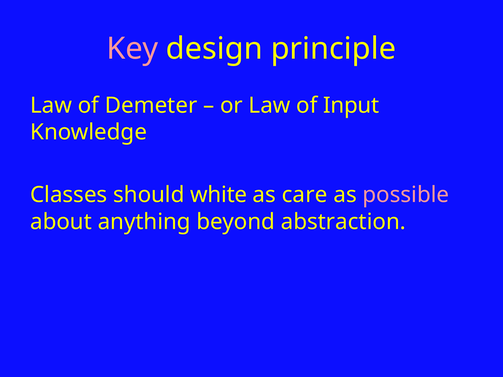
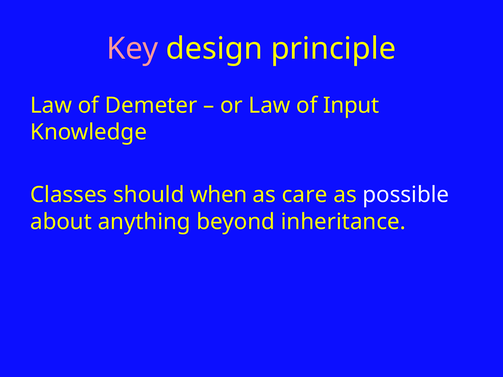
white: white -> when (219, 195)
possible colour: pink -> white (406, 195)
abstraction: abstraction -> inheritance (343, 222)
